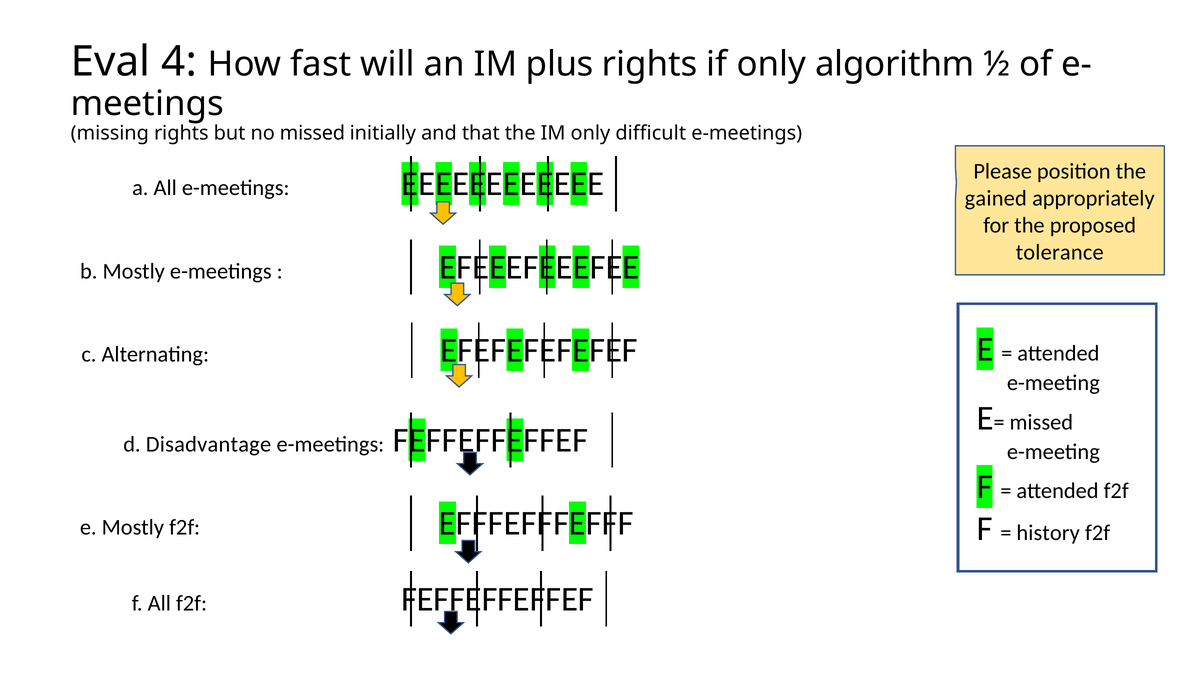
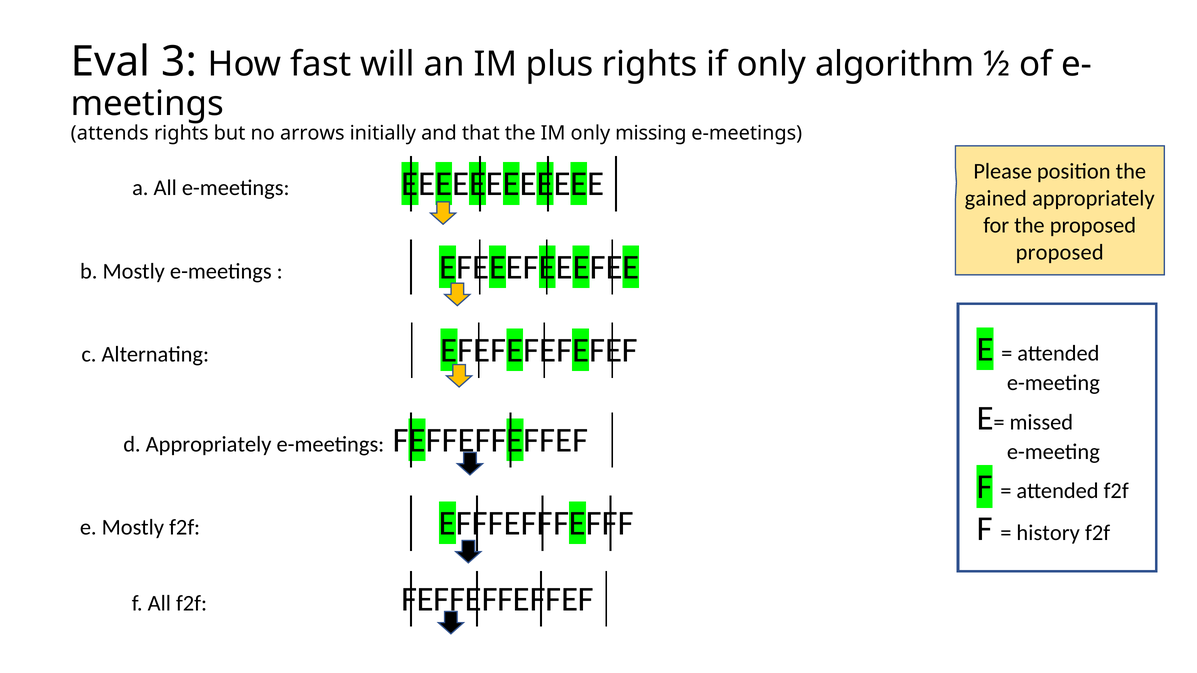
4: 4 -> 3 (179, 62)
missing: missing -> attends (110, 133)
no missed: missed -> arrows (312, 133)
difficult: difficult -> missing (651, 133)
tolerance: tolerance -> proposed (1060, 252)
d Disadvantage: Disadvantage -> Appropriately (209, 444)
